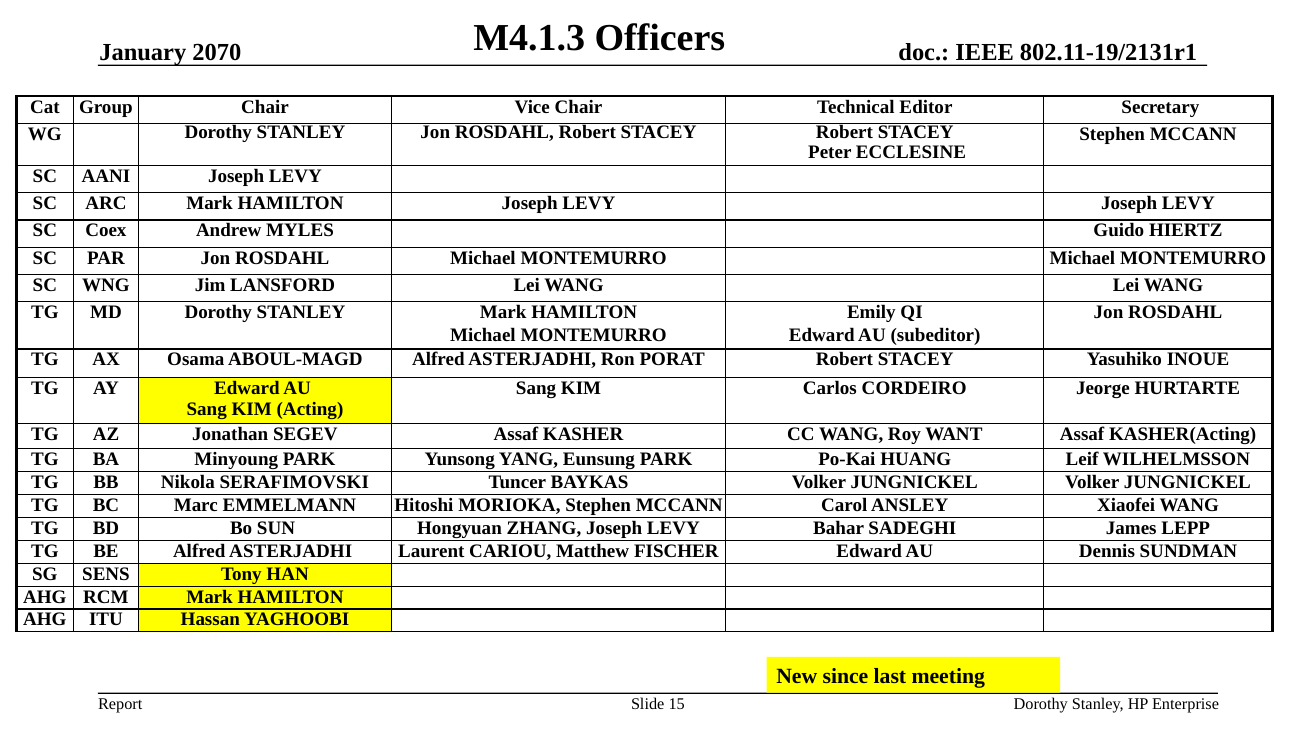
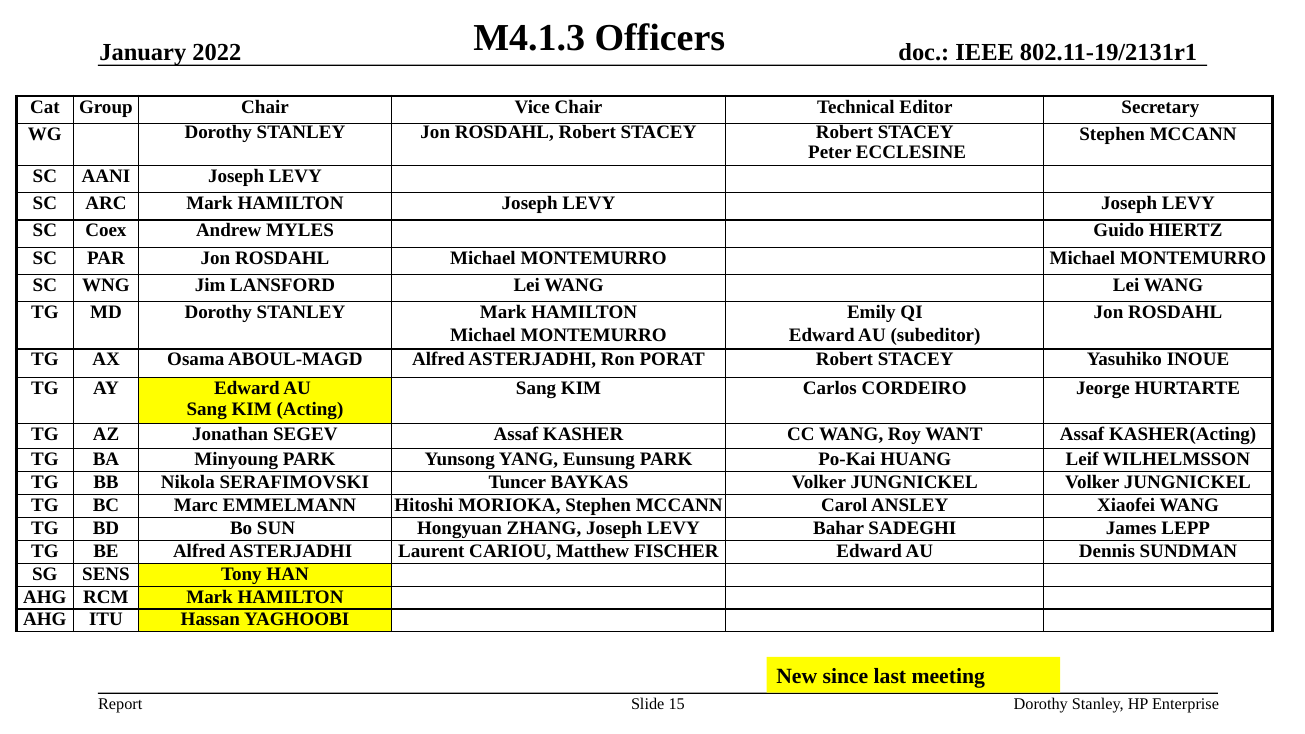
2070: 2070 -> 2022 (217, 52)
